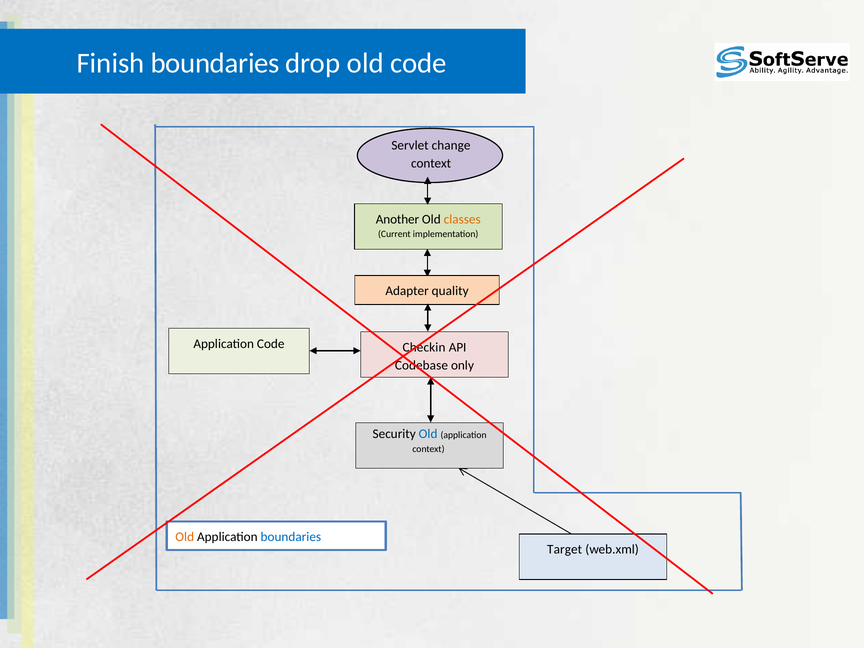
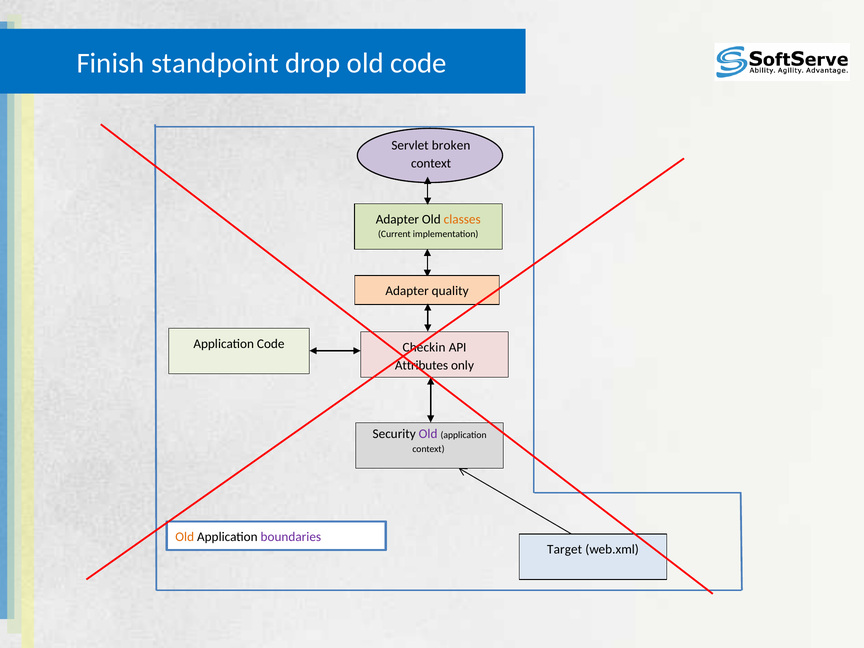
Finish boundaries: boundaries -> standpoint (215, 63)
change: change -> broken (451, 145)
Another: Another -> Adapter (397, 219)
Codebase: Codebase -> Attributes (422, 365)
Old colour: blue -> purple (428, 434)
boundaries colour: blue -> purple (291, 537)
